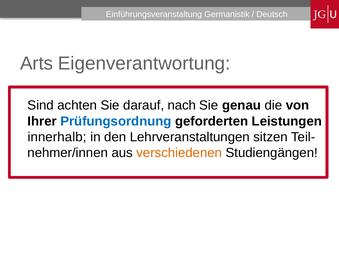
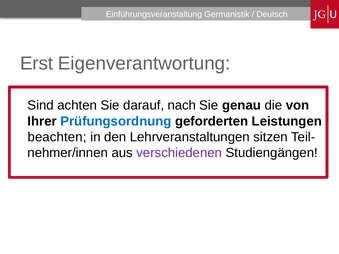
Arts: Arts -> Erst (37, 63)
innerhalb: innerhalb -> beachten (57, 137)
verschiedenen colour: orange -> purple (179, 153)
